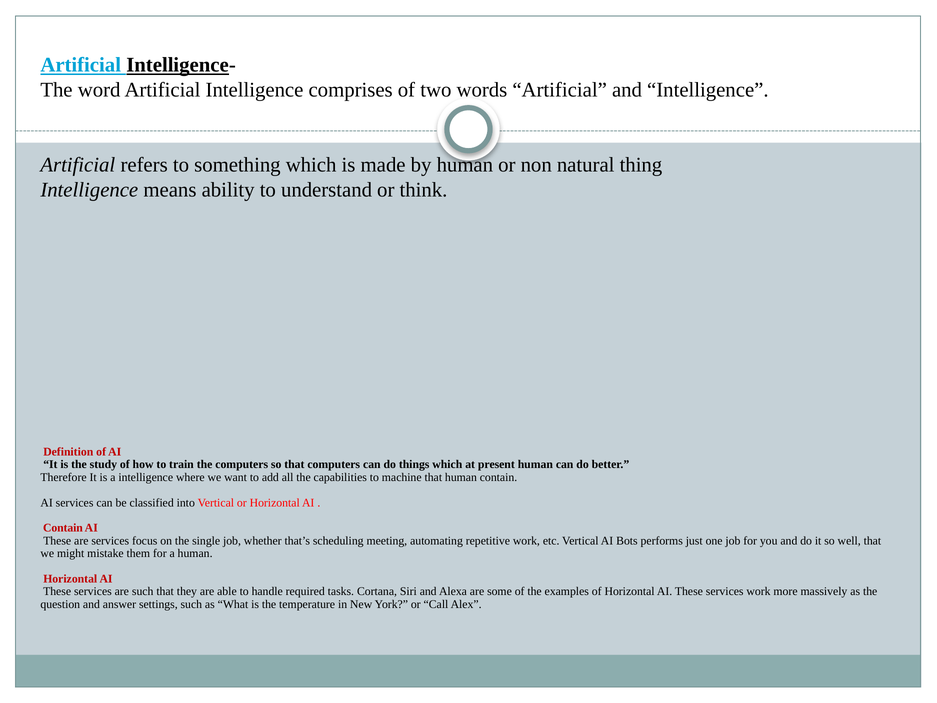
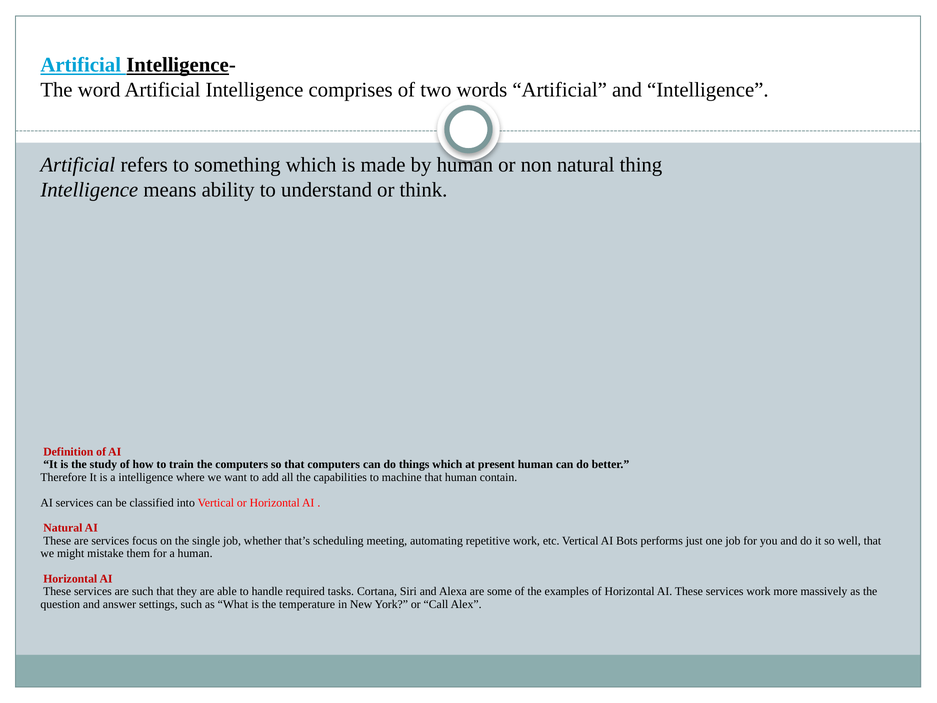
Contain: Contain -> Natural (63, 528)
